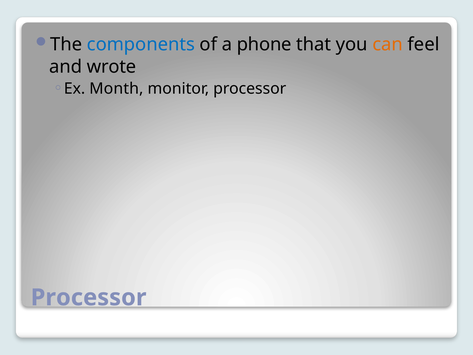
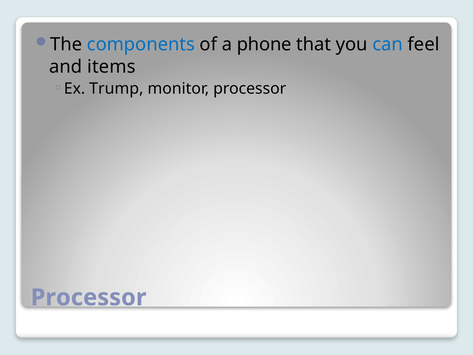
can colour: orange -> blue (388, 44)
wrote: wrote -> items (111, 67)
Month: Month -> Trump (116, 89)
